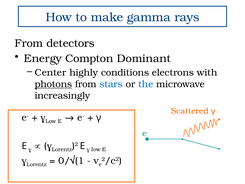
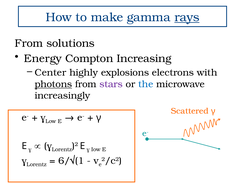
rays underline: none -> present (187, 17)
detectors: detectors -> solutions (71, 43)
Dominant: Dominant -> Increasing (144, 58)
conditions: conditions -> explosions (125, 73)
stars colour: blue -> purple (111, 84)
0/√(1: 0/√(1 -> 6/√(1 (71, 161)
